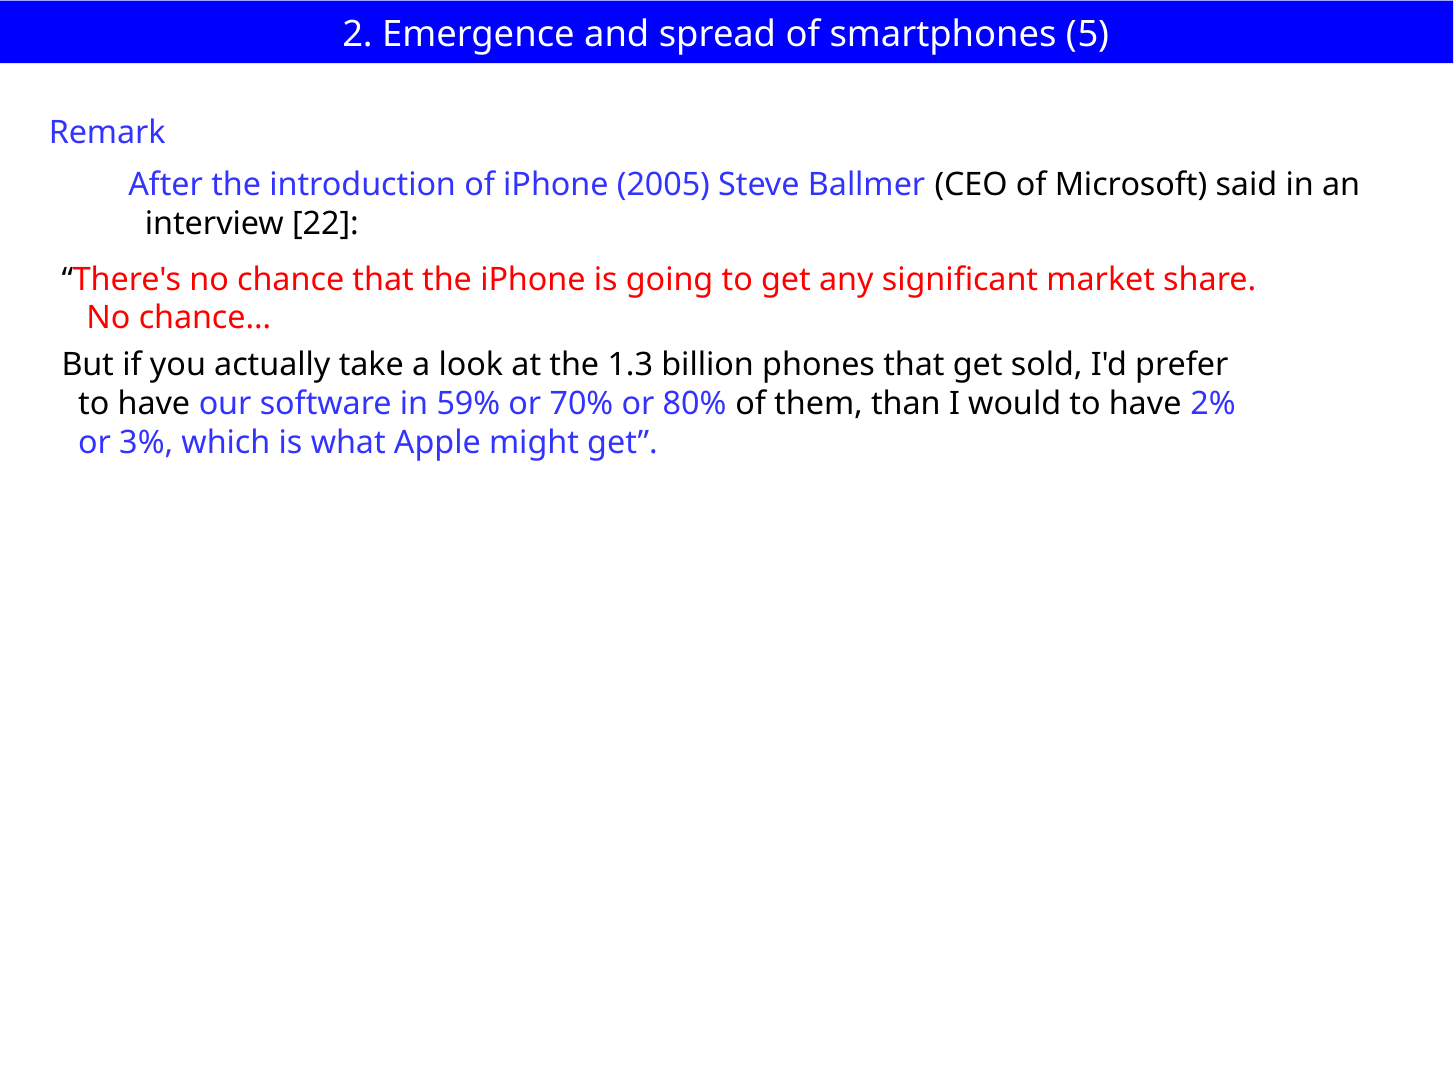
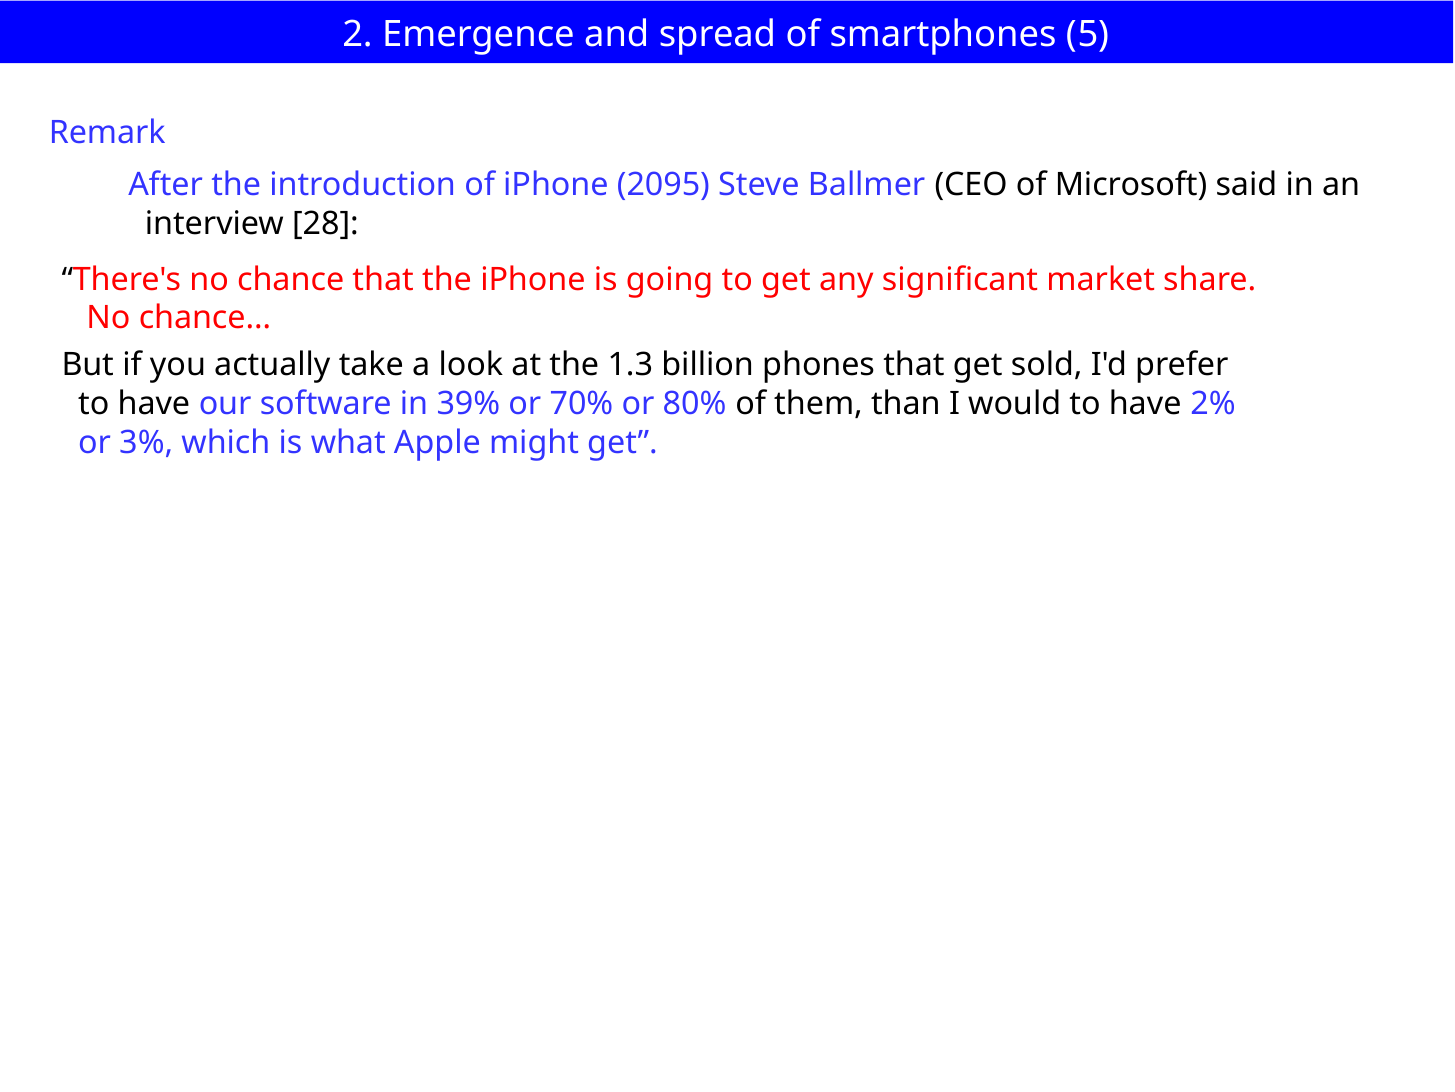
2005: 2005 -> 2095 (663, 185)
22: 22 -> 28 (325, 224)
59%: 59% -> 39% (468, 404)
